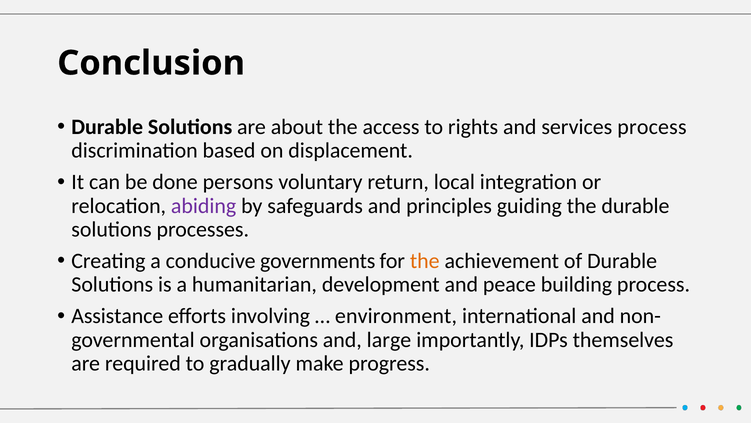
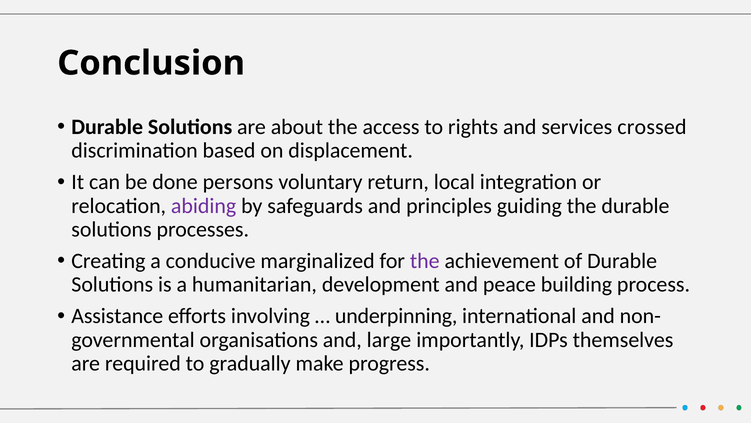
services process: process -> crossed (652, 127)
governments: governments -> marginalized (318, 261)
the colour: orange -> purple (425, 261)
environment: environment -> underpinning (396, 316)
